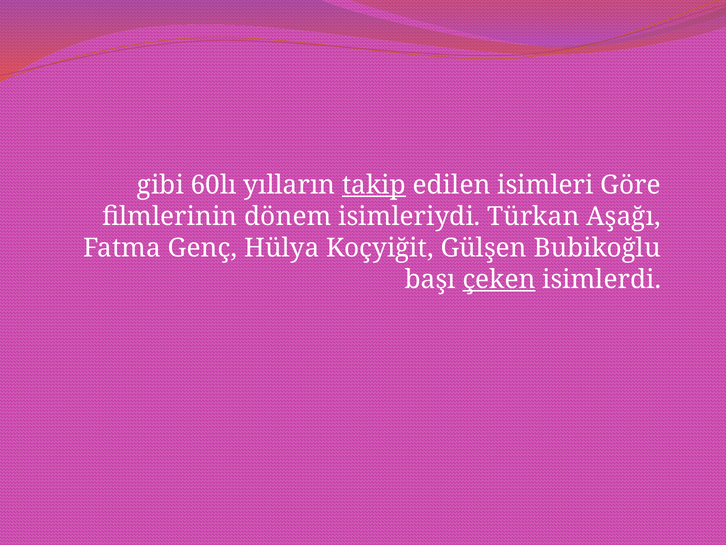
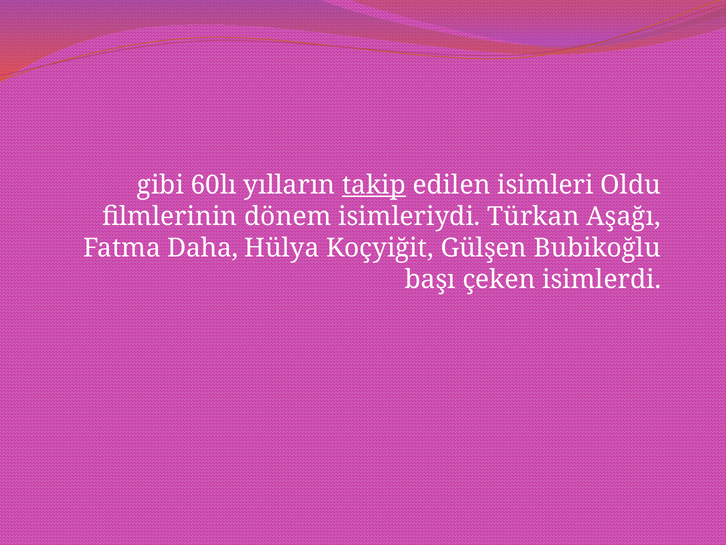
Göre: Göre -> Oldu (631, 185)
Genç: Genç -> Daha (203, 248)
çeken underline: present -> none (499, 279)
